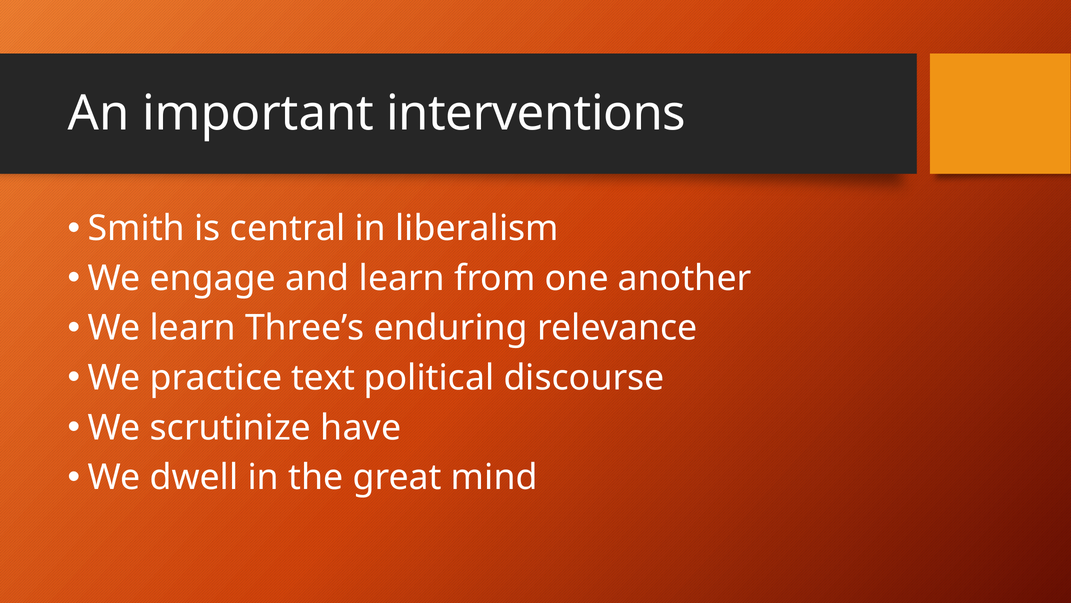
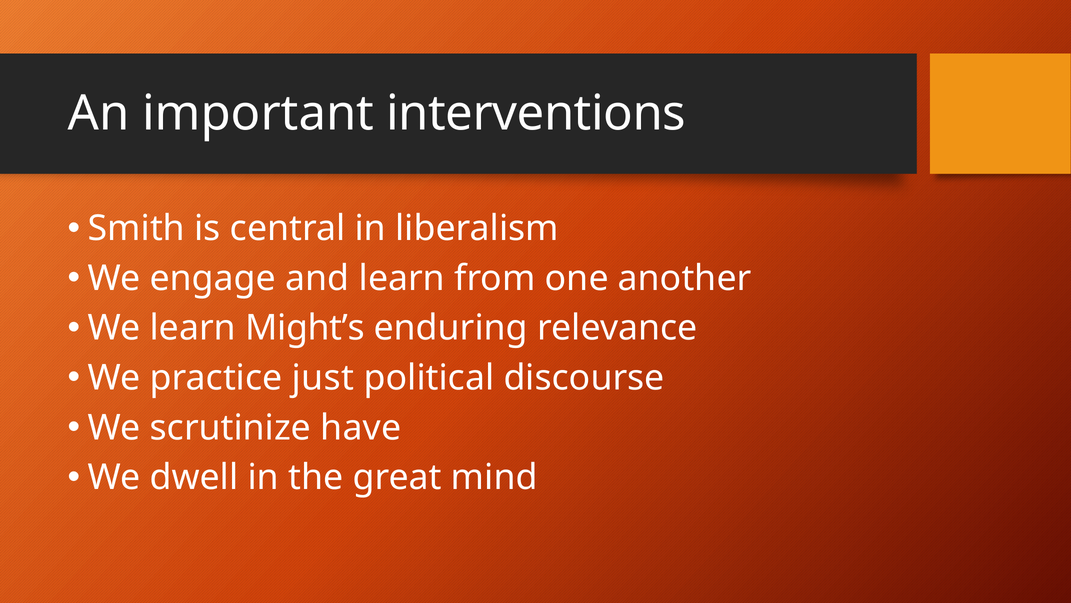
Three’s: Three’s -> Might’s (305, 328)
text: text -> just (323, 378)
